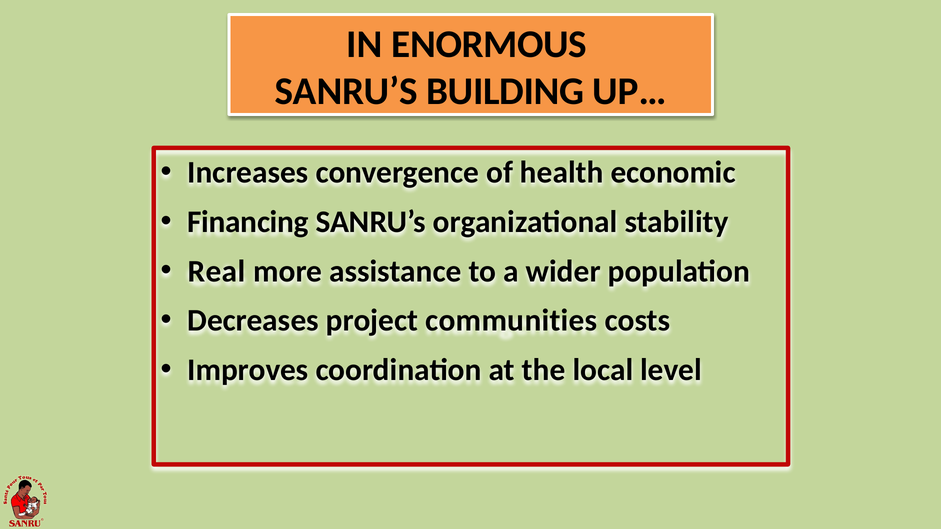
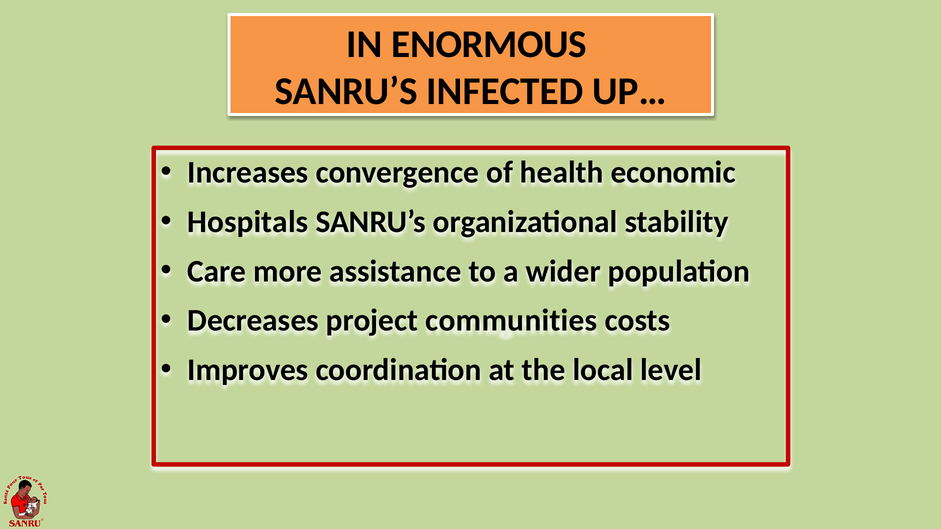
BUILDING: BUILDING -> INFECTED (505, 91)
Financing: Financing -> Hospitals (248, 222)
Real: Real -> Care (217, 271)
